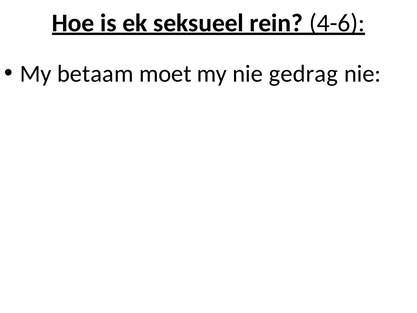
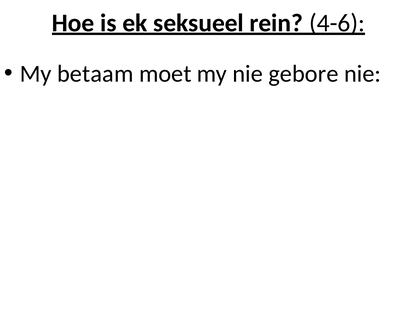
gedrag: gedrag -> gebore (303, 74)
